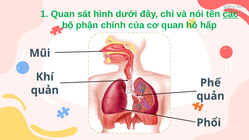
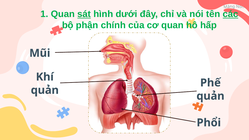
sát underline: none -> present (84, 14)
